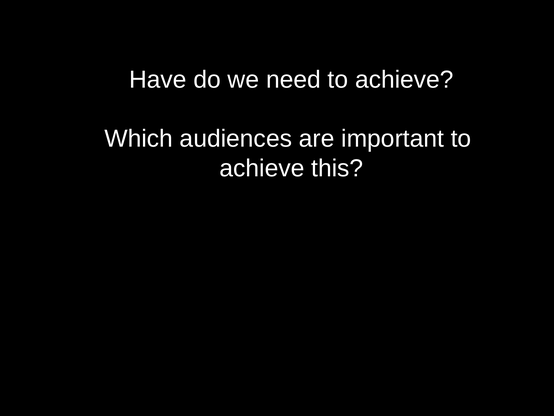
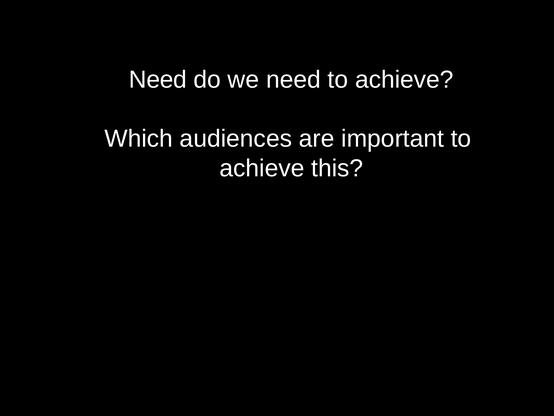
Have: Have -> Need (158, 80)
